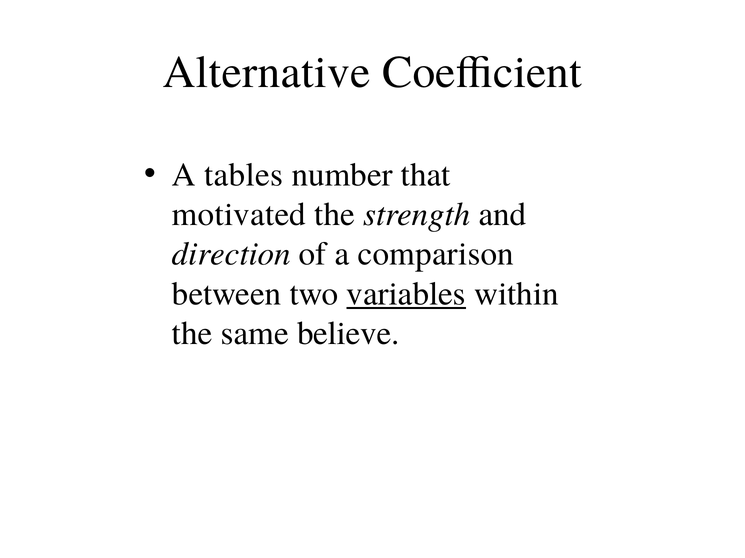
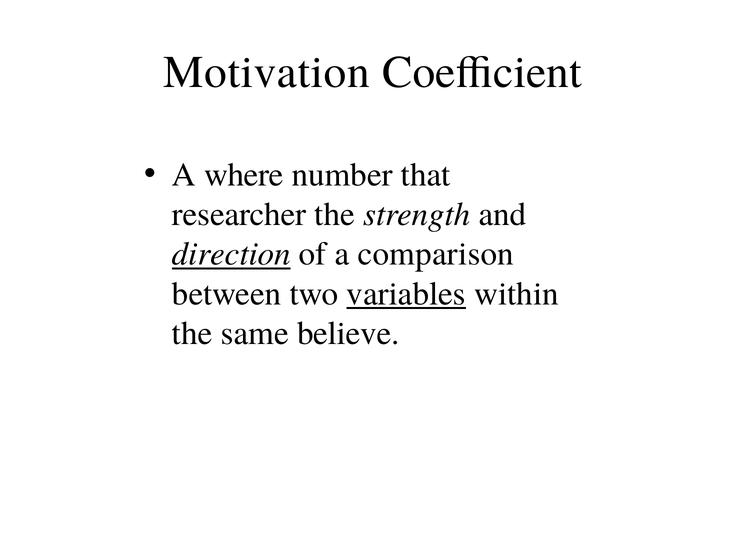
Alternative: Alternative -> Motivation (267, 72)
tables: tables -> where (244, 175)
motivated: motivated -> researcher (239, 215)
direction underline: none -> present (231, 254)
